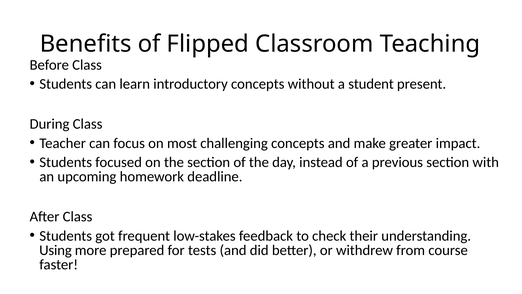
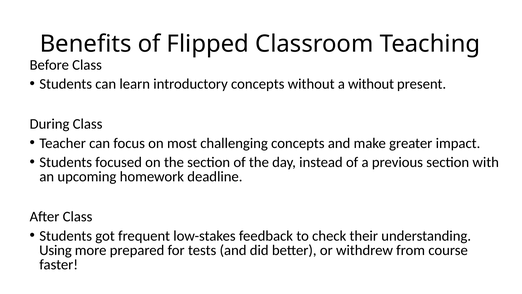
a student: student -> without (371, 84)
